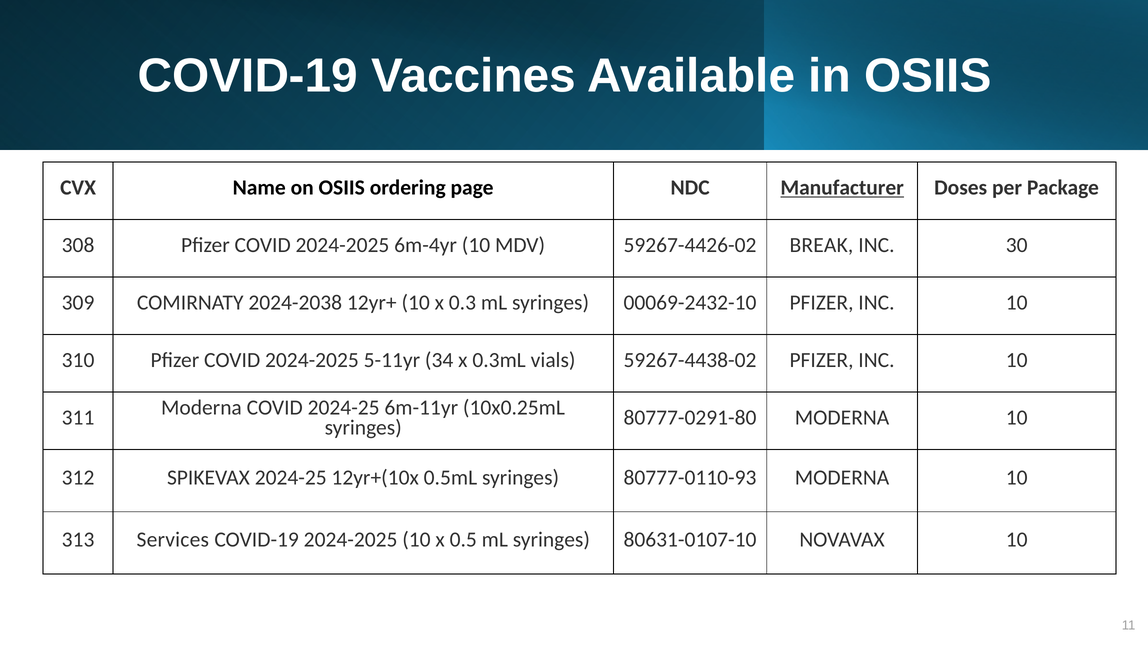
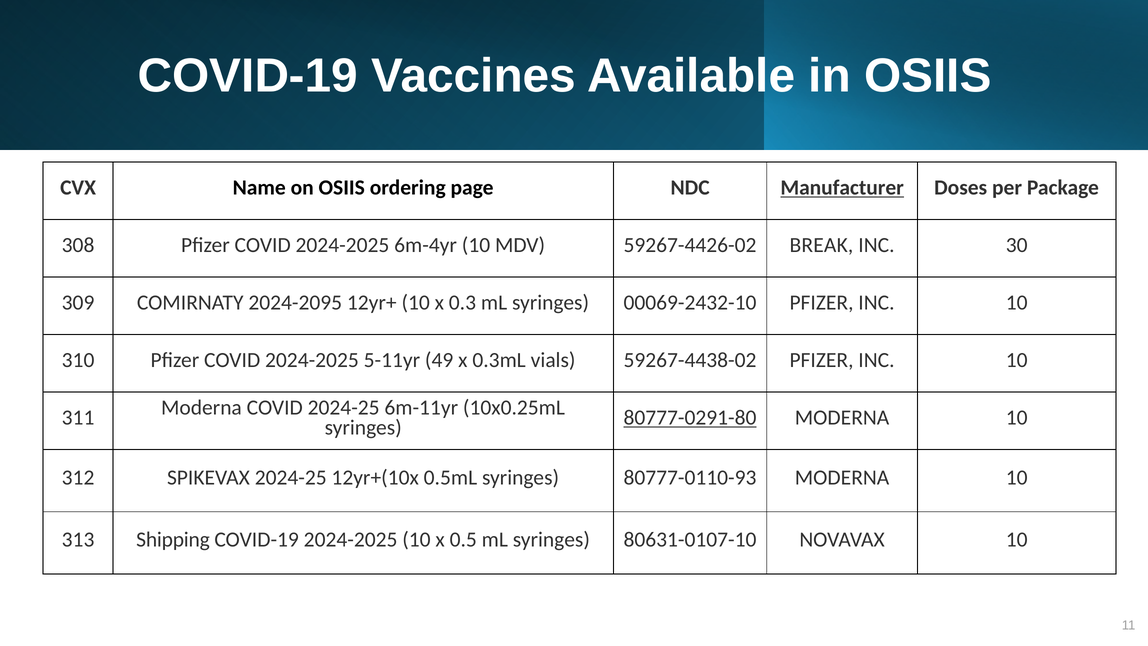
2024-2038: 2024-2038 -> 2024-2095 (295, 303)
34: 34 -> 49 (439, 360)
80777-0291-80 underline: none -> present (690, 417)
Services: Services -> Shipping (173, 540)
